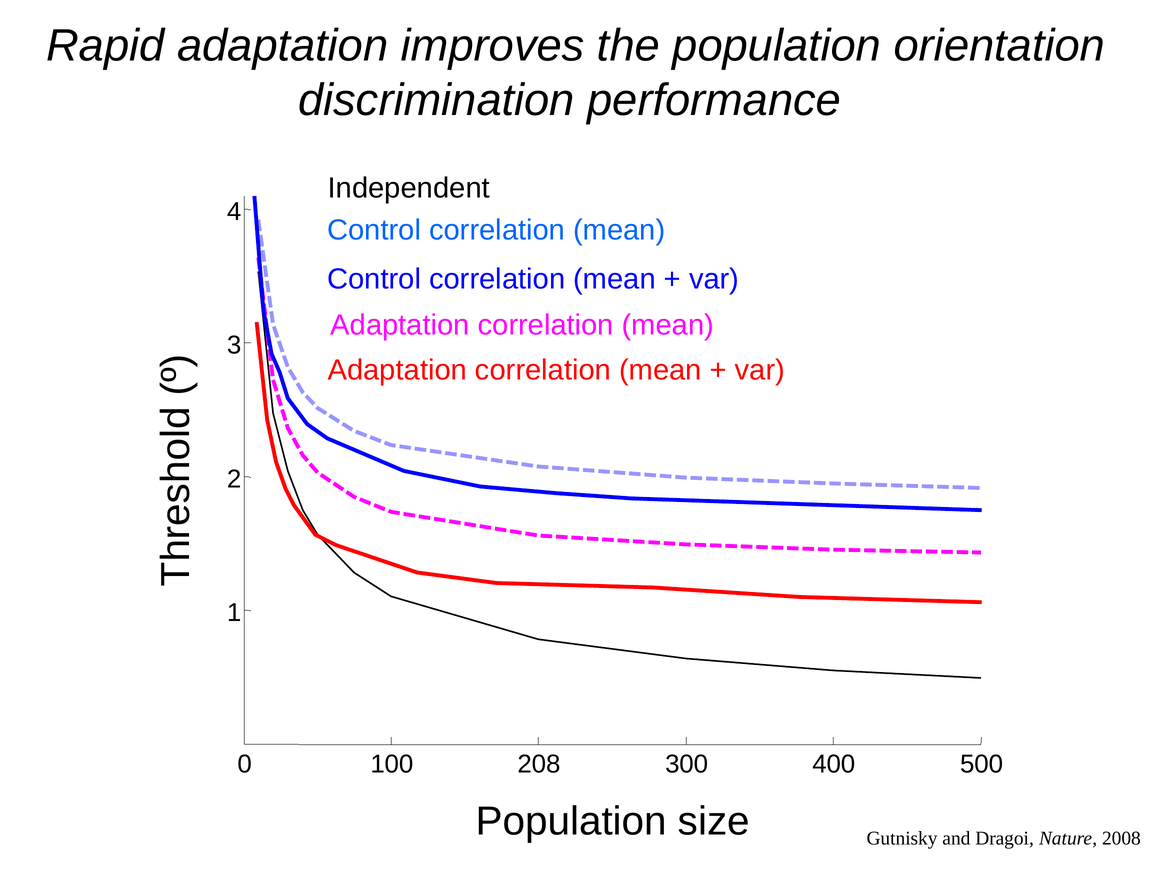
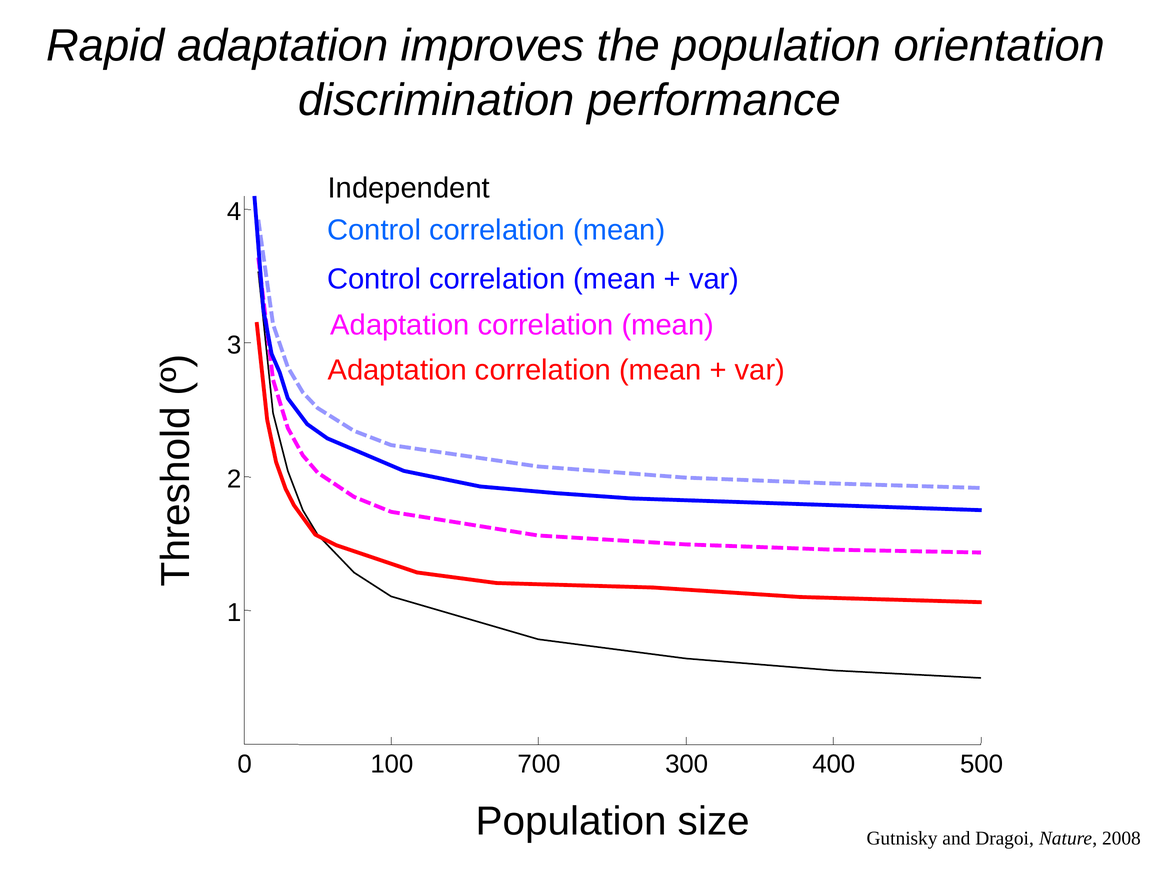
208: 208 -> 700 (539, 765)
